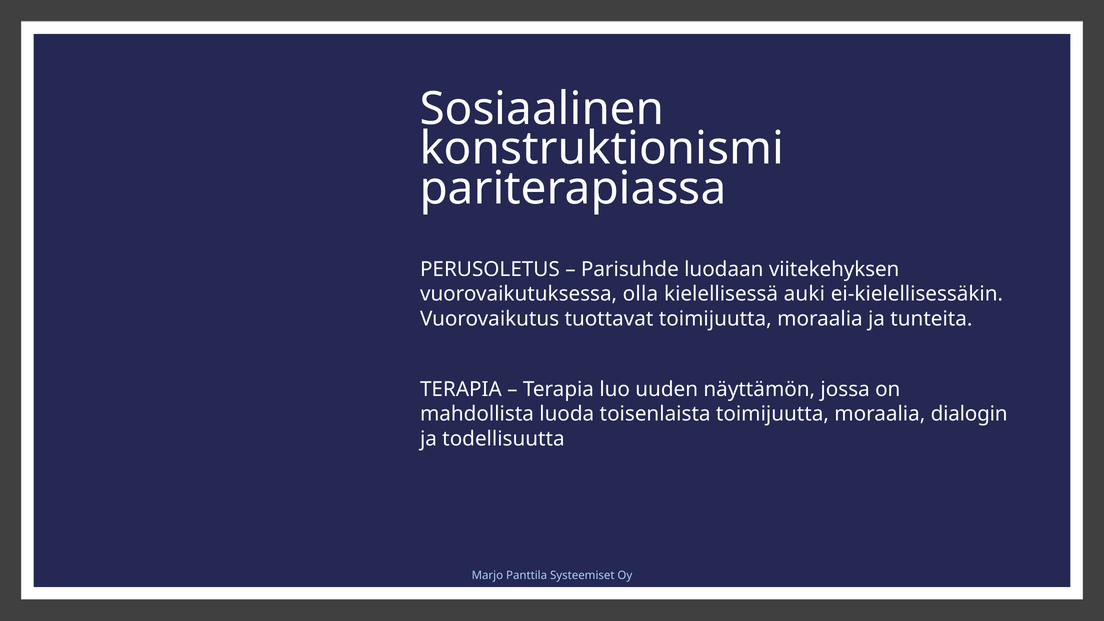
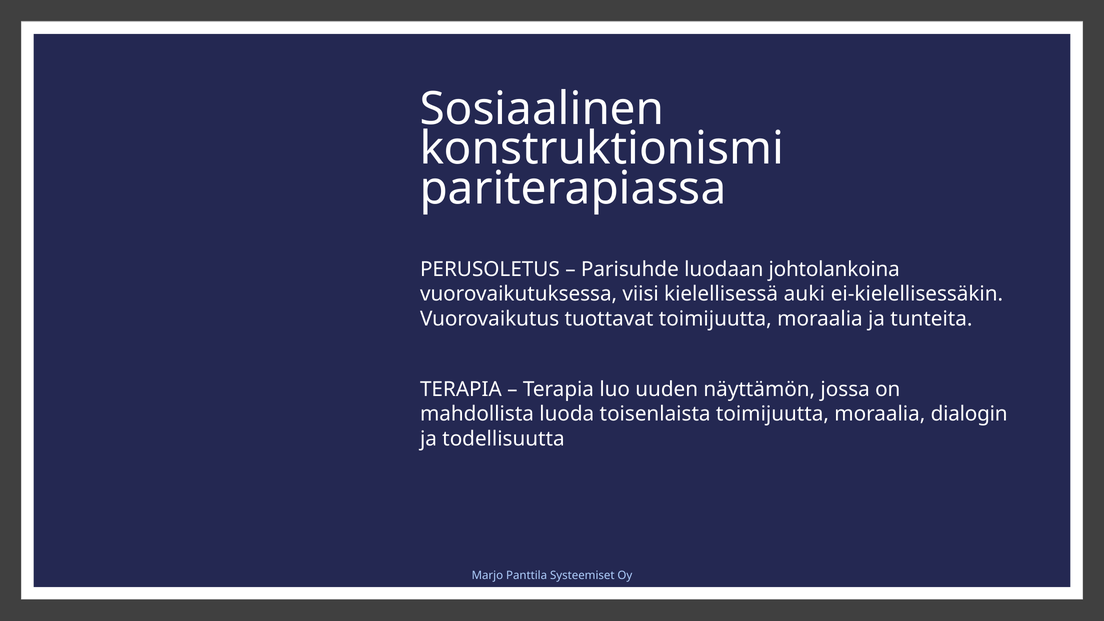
viitekehyksen: viitekehyksen -> johtolankoina (834, 269)
olla: olla -> viisi (641, 294)
